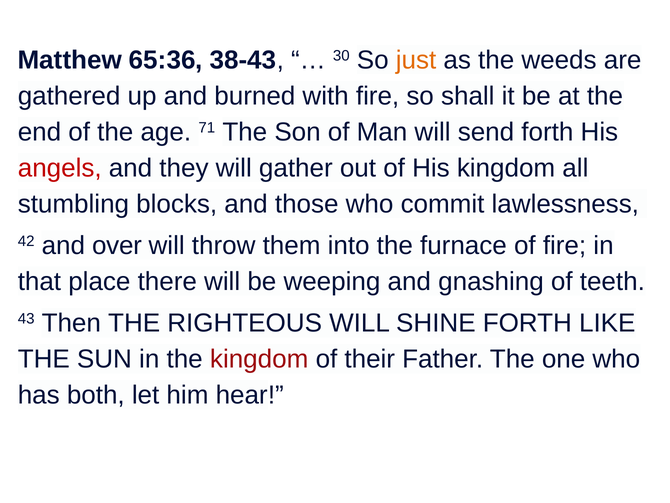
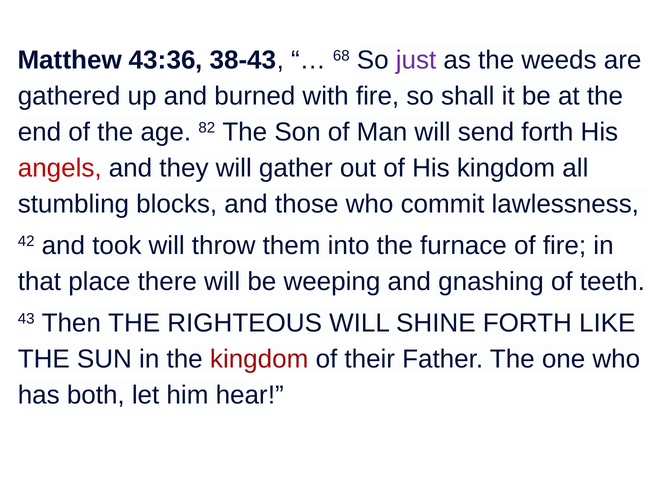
65:36: 65:36 -> 43:36 (166, 60)
30: 30 -> 68 (341, 56)
just colour: orange -> purple (416, 60)
71: 71 -> 82 (207, 128)
over: over -> took (117, 245)
